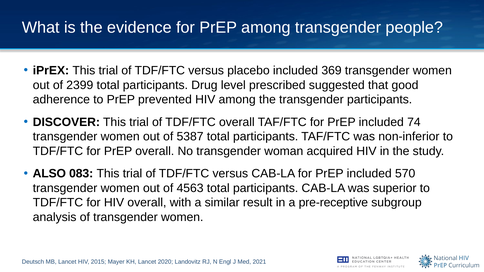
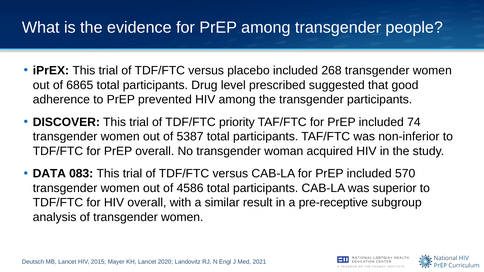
369: 369 -> 268 (331, 71)
2399: 2399 -> 6865 (80, 85)
TDF/FTC overall: overall -> priority (237, 122)
ALSO: ALSO -> DATA (49, 174)
4563: 4563 -> 4586 (190, 188)
